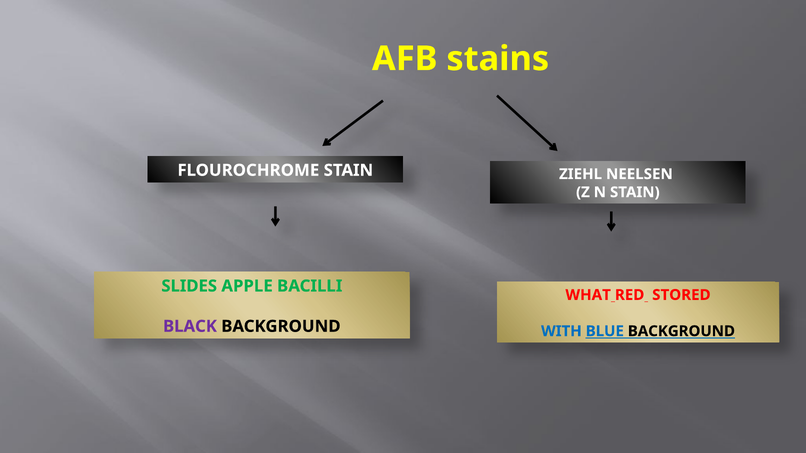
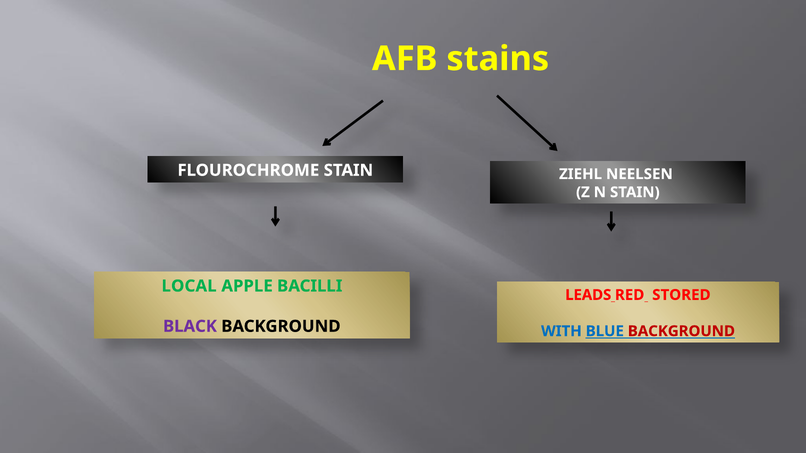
SLIDES: SLIDES -> LOCAL (189, 286)
WHAT: WHAT -> LEADS (588, 295)
BACKGROUND colour: black -> red (681, 331)
